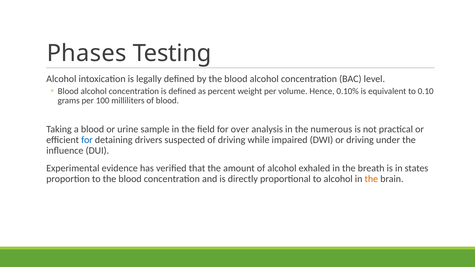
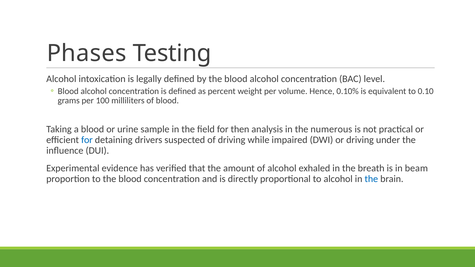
over: over -> then (240, 129)
states: states -> beam (416, 168)
the colour: orange -> blue (371, 179)
